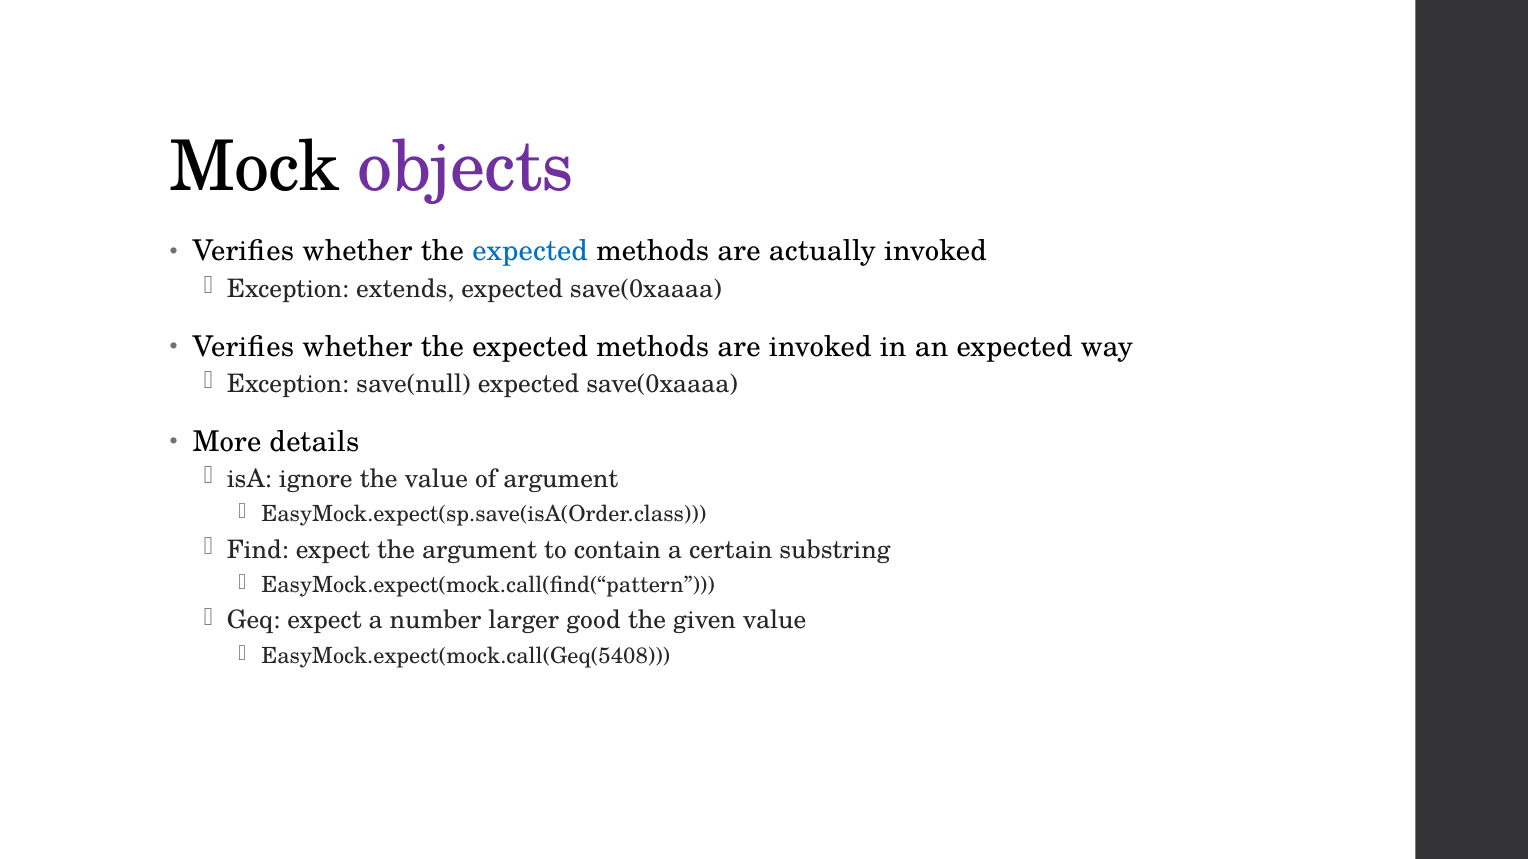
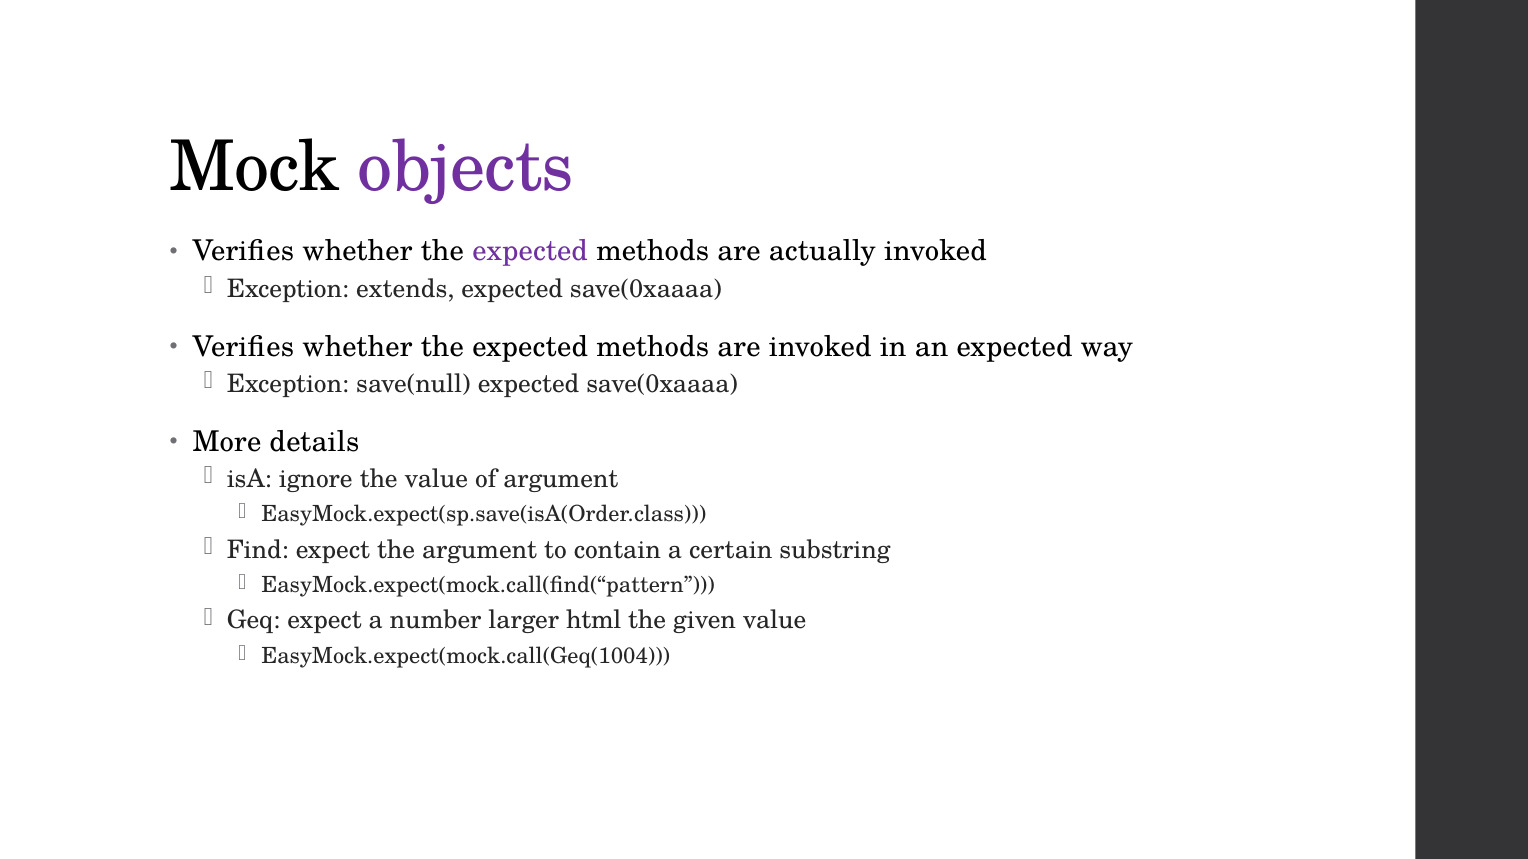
expected colour: blue -> purple (530, 252)
good: good -> html (594, 621)
EasyMock.expect(mock.call(Geq(5408: EasyMock.expect(mock.call(Geq(5408 -> EasyMock.expect(mock.call(Geq(1004 (466, 656)
